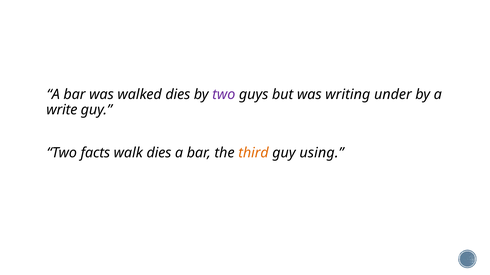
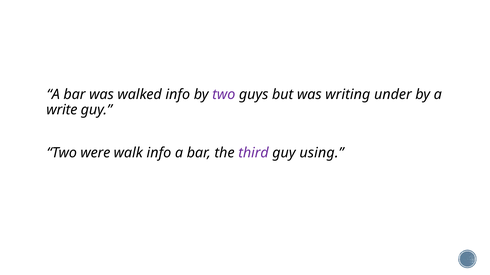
walked dies: dies -> info (178, 95)
facts: facts -> were (95, 153)
walk dies: dies -> info (159, 153)
third colour: orange -> purple (253, 153)
